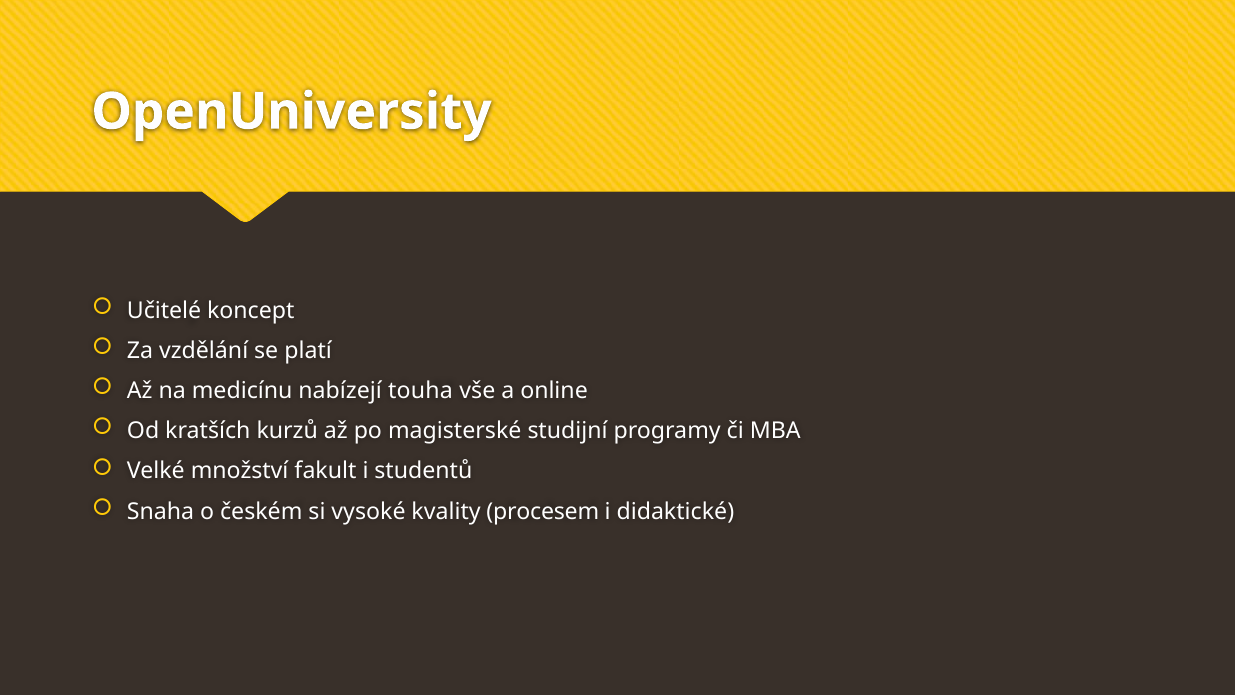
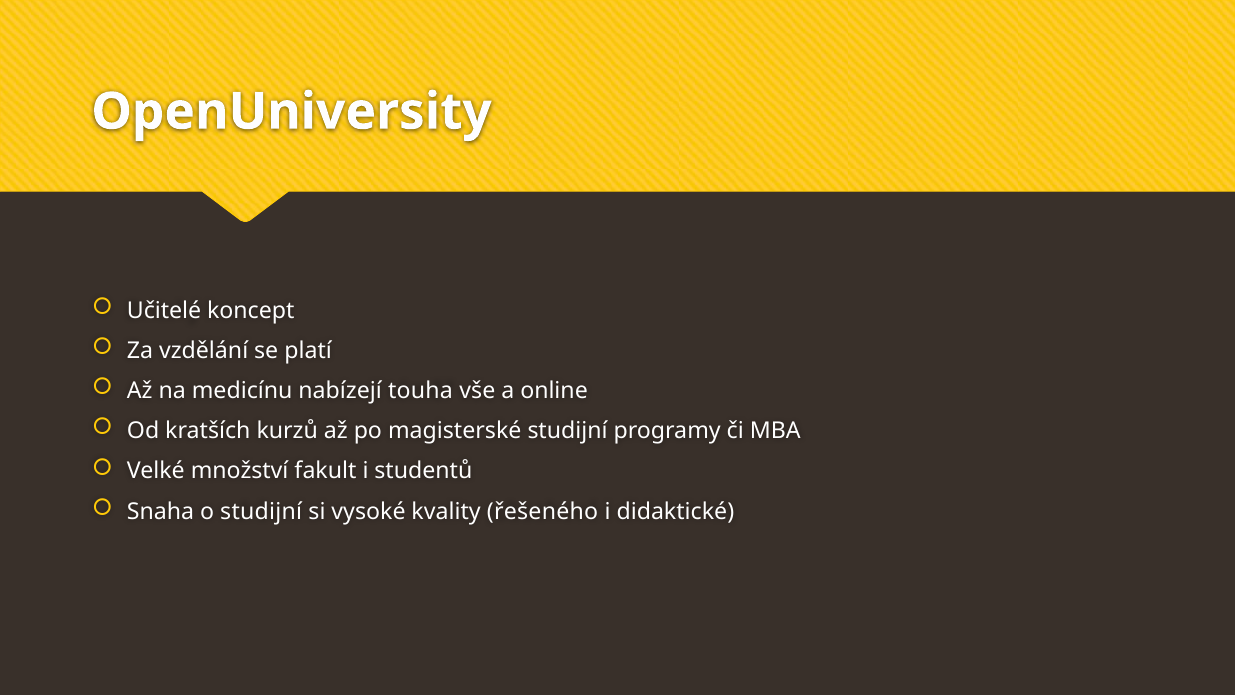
o českém: českém -> studijní (261, 511)
procesem: procesem -> řešeného (543, 511)
